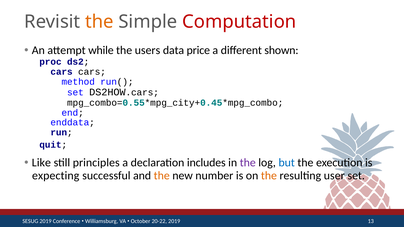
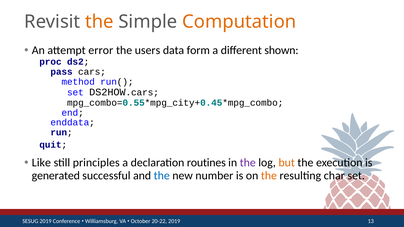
Computation colour: red -> orange (239, 22)
while: while -> error (101, 50)
price: price -> form (198, 50)
cars: cars -> pass (62, 72)
includes: includes -> routines (206, 163)
but colour: blue -> orange (287, 163)
expecting: expecting -> generated (56, 176)
the colour: orange -> blue (162, 176)
user: user -> char (334, 176)
